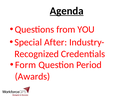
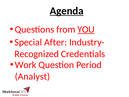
YOU underline: none -> present (86, 29)
Form: Form -> Work (26, 65)
Awards: Awards -> Analyst (32, 76)
